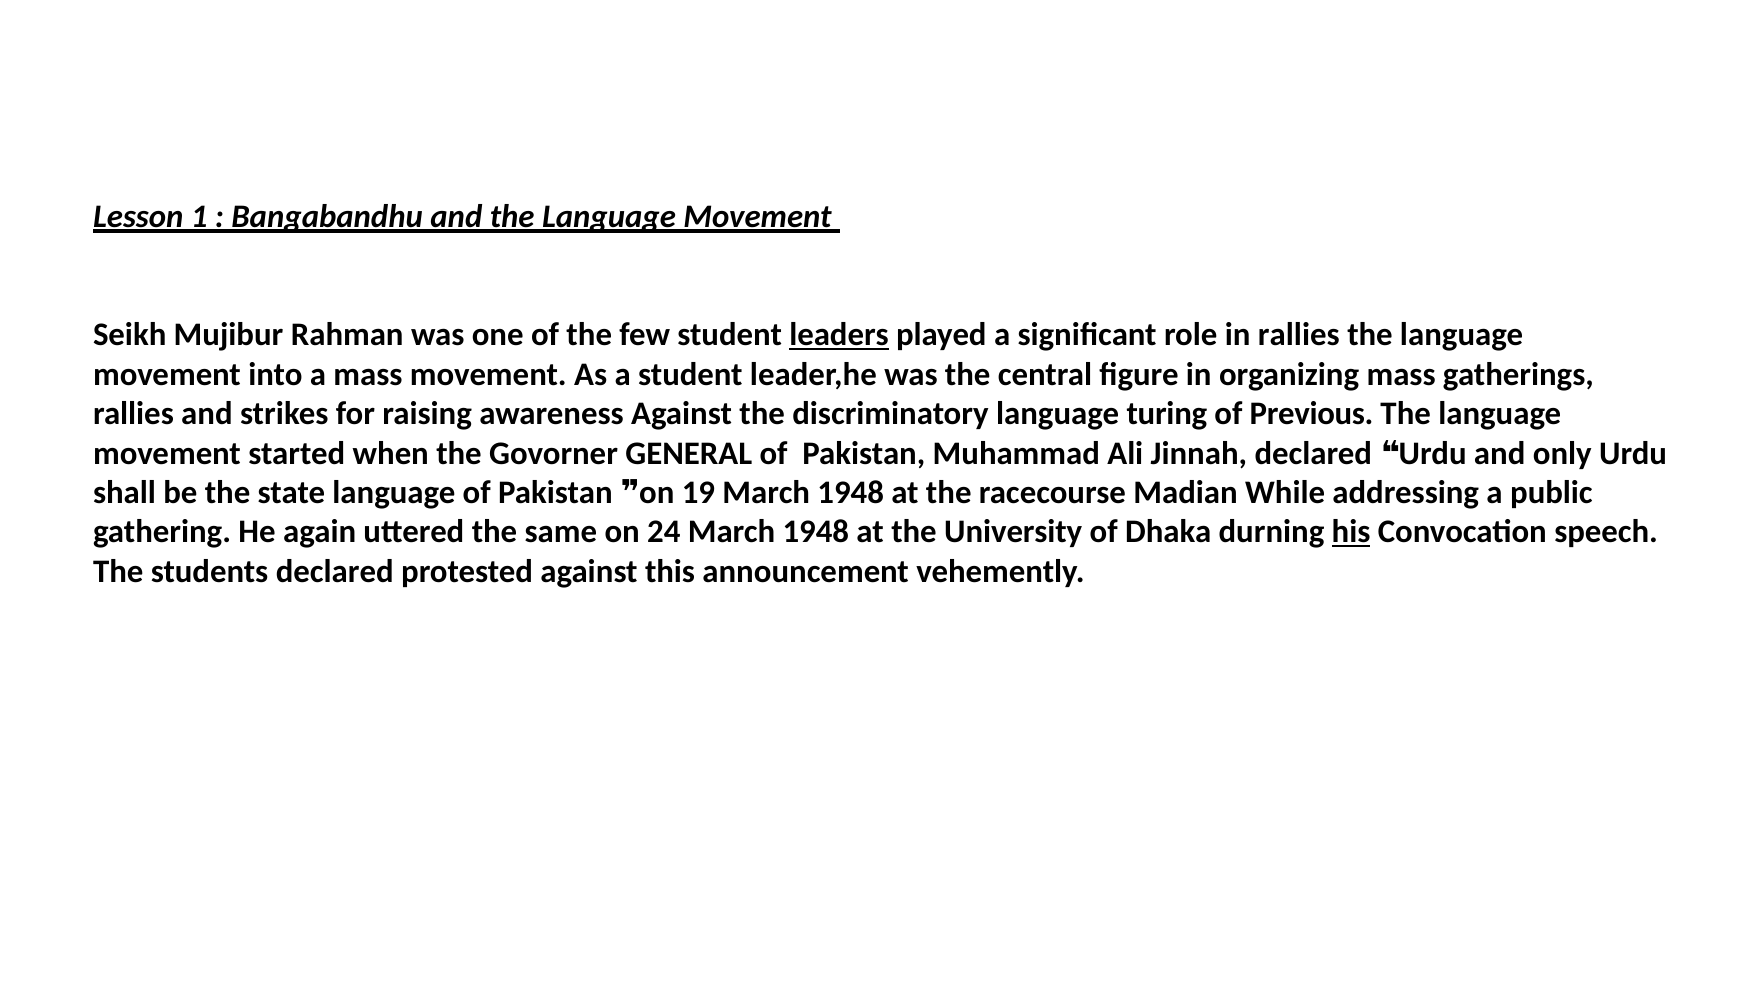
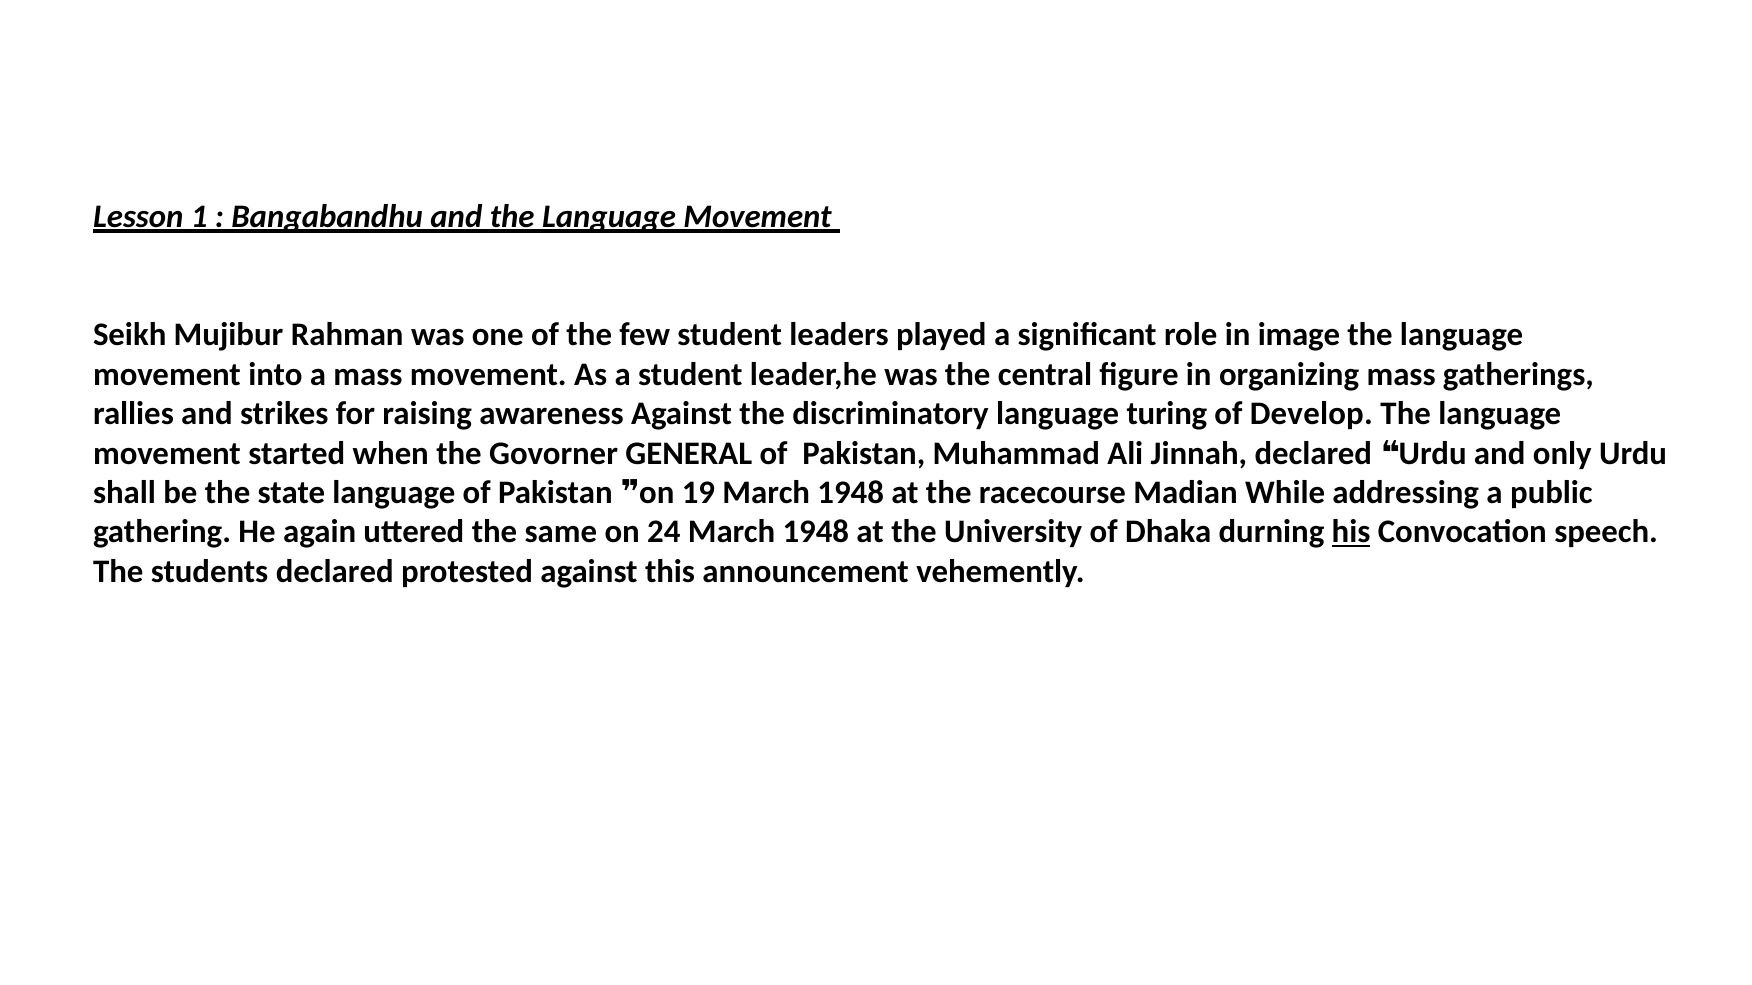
leaders underline: present -> none (839, 335)
in rallies: rallies -> image (1299, 335)
Previous: Previous -> Develop (1311, 414)
